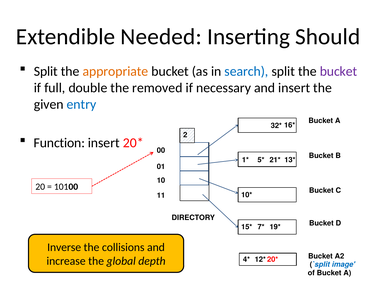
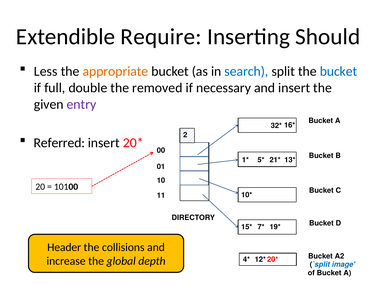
Needed: Needed -> Require (161, 37)
Split: Split -> Less (46, 71)
bucket colour: purple -> blue (339, 71)
entry colour: blue -> purple (81, 104)
Function: Function -> Referred (59, 143)
Inverse: Inverse -> Header (64, 247)
